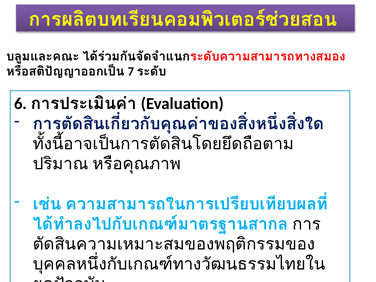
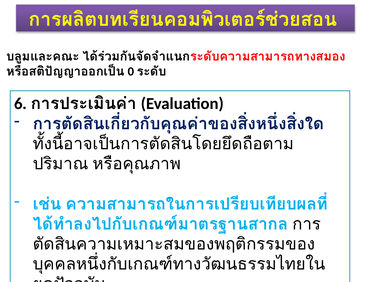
7: 7 -> 0 (131, 72)
